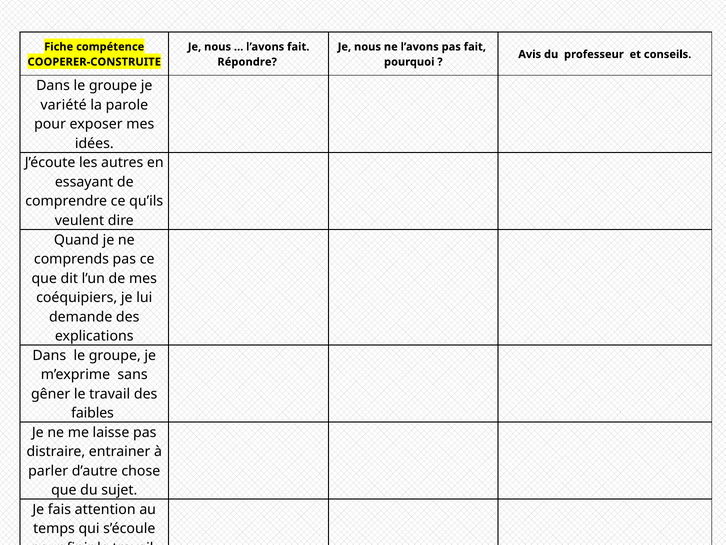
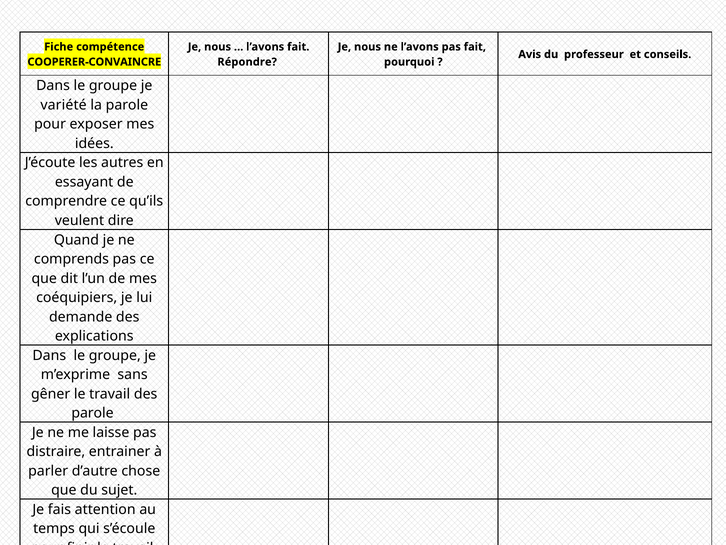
COOPERER-CONSTRUITE: COOPERER-CONSTRUITE -> COOPERER-CONVAINCRE (94, 62)
faibles: faibles -> parole (93, 413)
